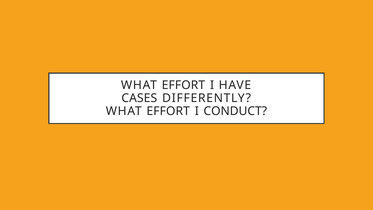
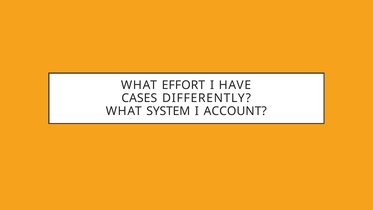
EFFORT: EFFORT -> SYSTEM (168, 111)
CONDUCT: CONDUCT -> ACCOUNT (235, 111)
